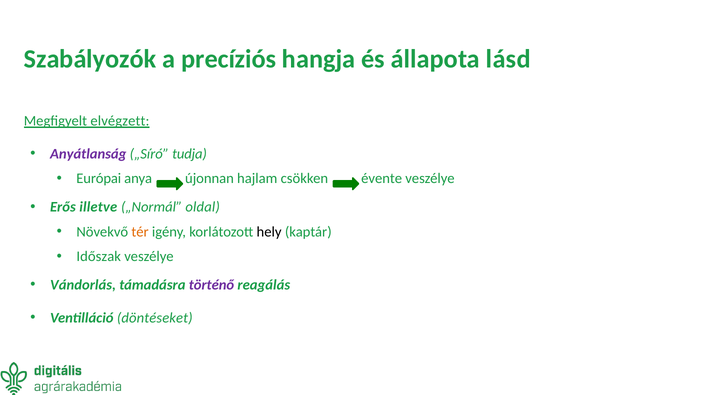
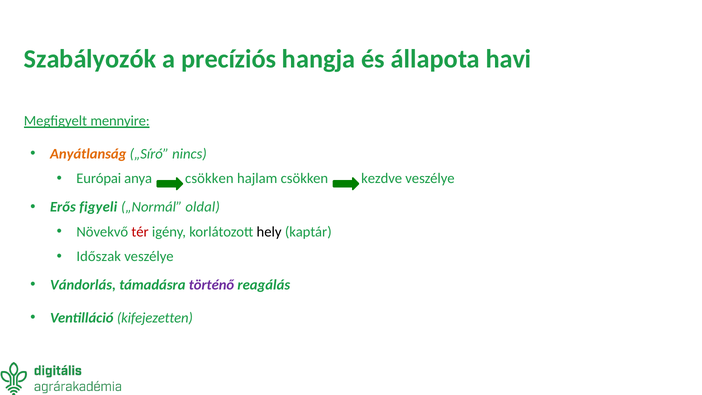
lásd: lásd -> havi (509, 59)
elvégzett: elvégzett -> mennyire (120, 121)
Anyátlanság colour: purple -> orange (88, 154)
tudja: tudja -> nincs (189, 154)
anya újonnan: újonnan -> csökken (209, 179)
évente: évente -> kezdve (382, 179)
illetve: illetve -> figyeli (98, 207)
tér colour: orange -> red (140, 232)
döntéseket: döntéseket -> kifejezetten (155, 318)
